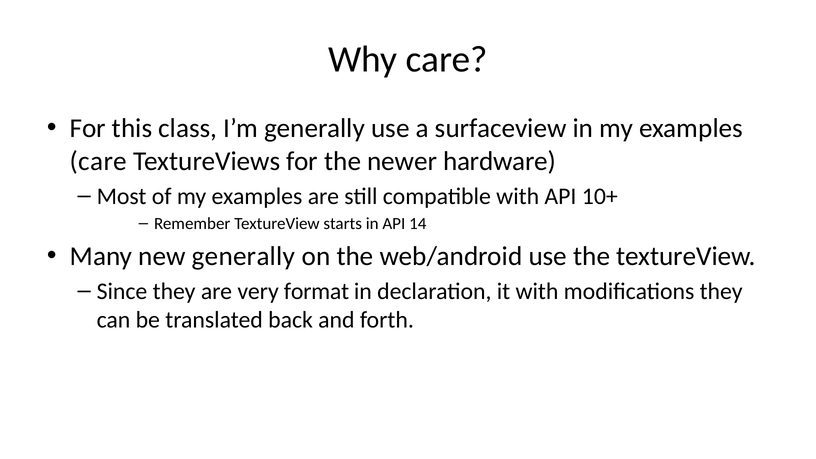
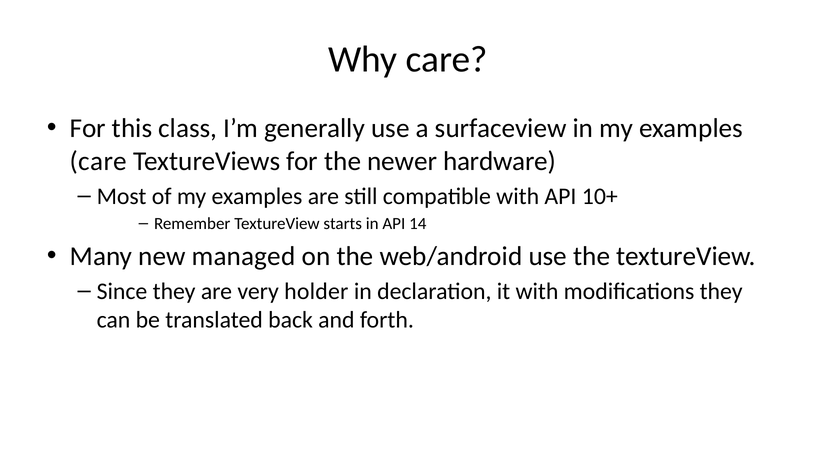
new generally: generally -> managed (244, 256)
format: format -> holder (316, 291)
